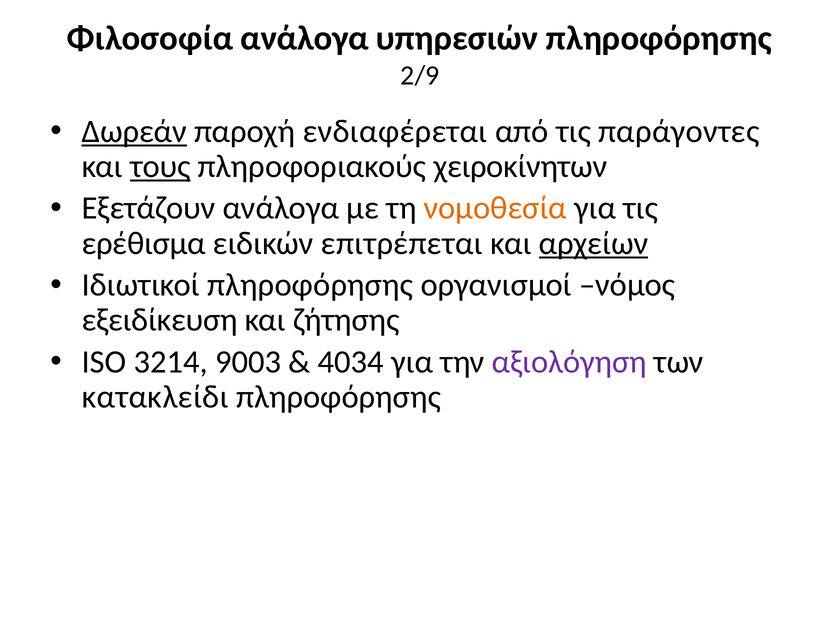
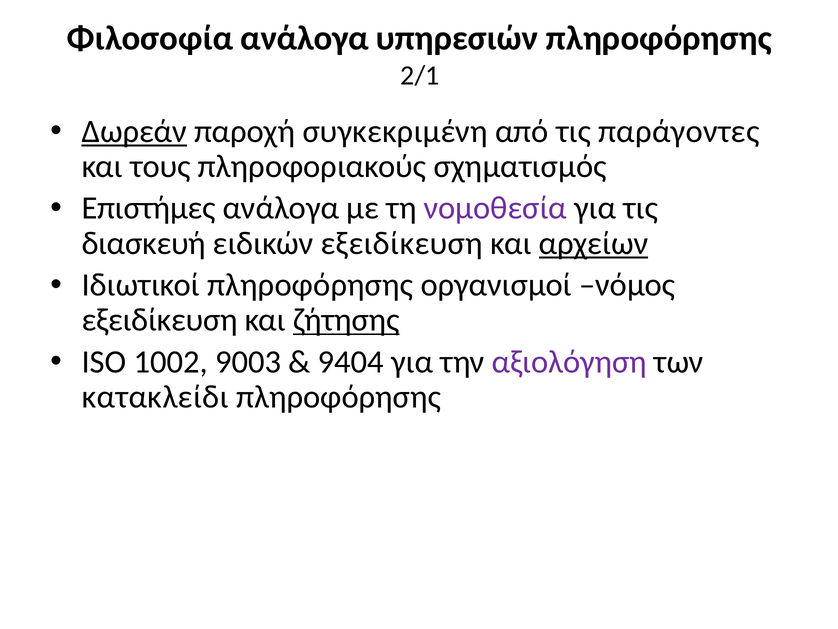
2/9: 2/9 -> 2/1 (420, 75)
ενδιαφέρεται: ενδιαφέρεται -> συγκεκριμένη (395, 131)
τους underline: present -> none (160, 166)
χειροκίνητων: χειροκίνητων -> σχηματισμός (520, 166)
Εξετάζουν: Εξετάζουν -> Επιστήμες (149, 208)
νομοθεσία colour: orange -> purple (495, 208)
ερέθισμα: ερέθισμα -> διασκευή (144, 243)
ειδικών επιτρέπεται: επιτρέπεται -> εξειδίκευση (402, 243)
ζήτησης underline: none -> present (346, 320)
3214: 3214 -> 1002 (171, 362)
4034: 4034 -> 9404 (351, 362)
